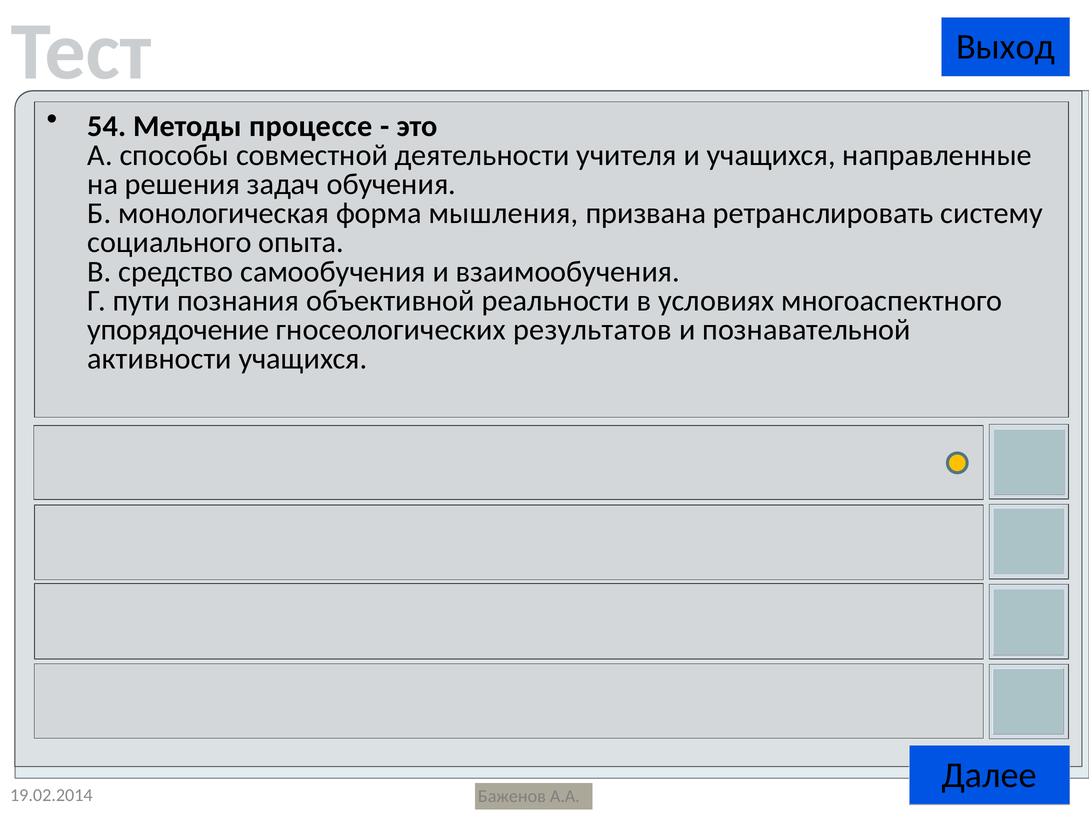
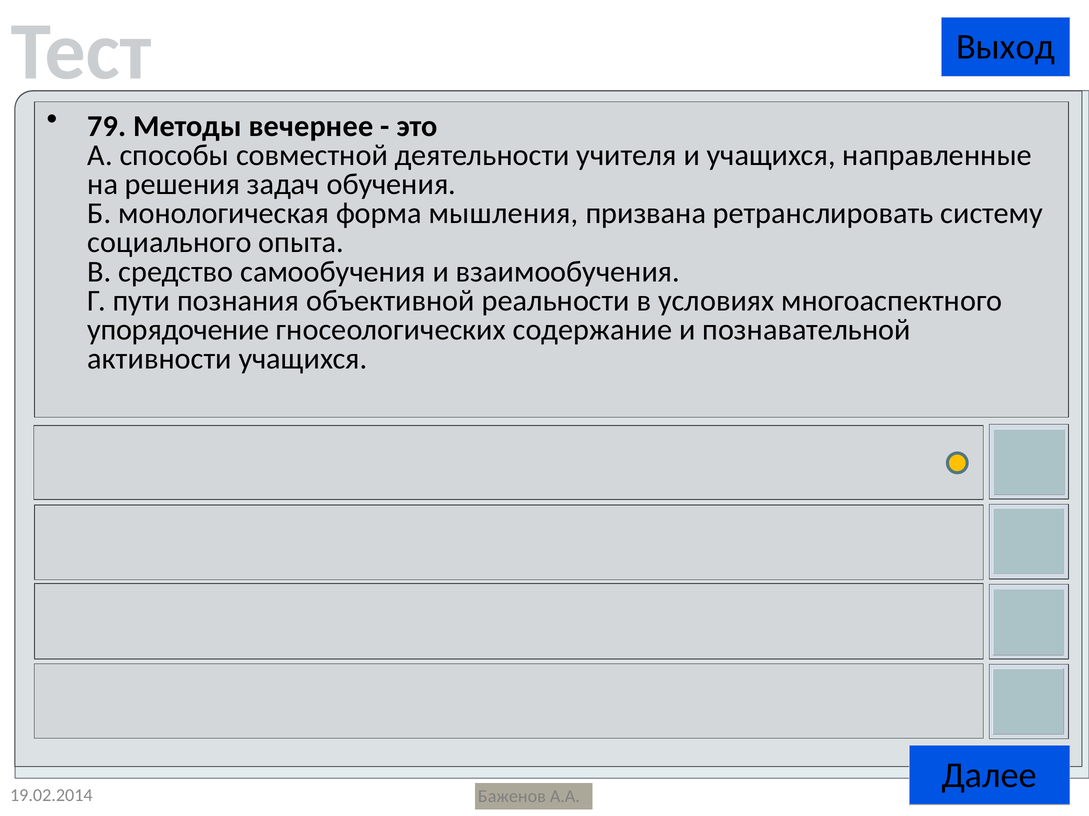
54: 54 -> 79 (107, 126)
процессе: процессе -> вечернее (311, 126)
результатов: результатов -> содержание (592, 330)
